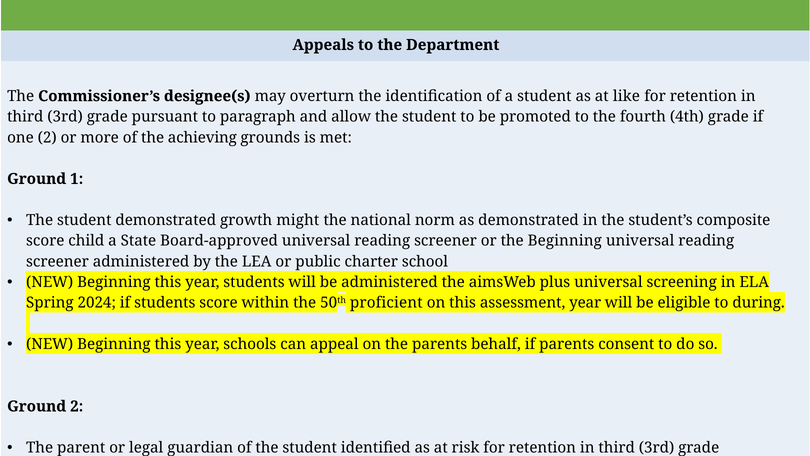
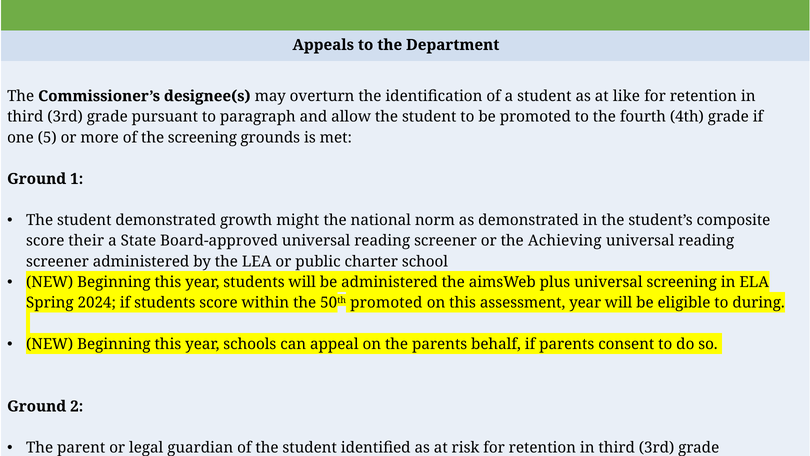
one 2: 2 -> 5 (47, 137)
the achieving: achieving -> screening (202, 137)
child: child -> their (86, 241)
the Beginning: Beginning -> Achieving (565, 241)
50th proficient: proficient -> promoted (386, 303)
